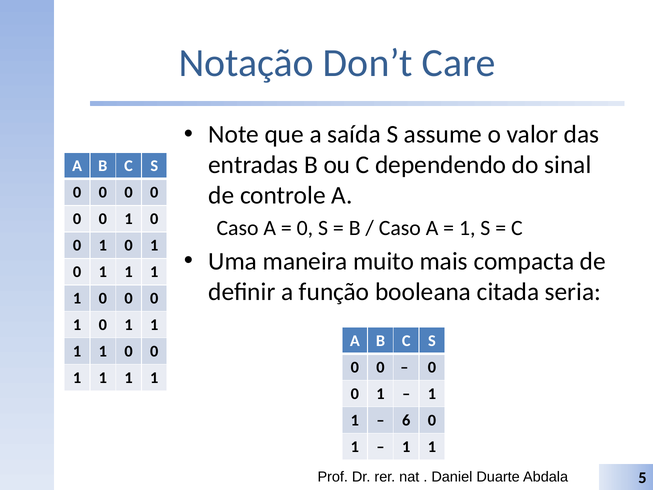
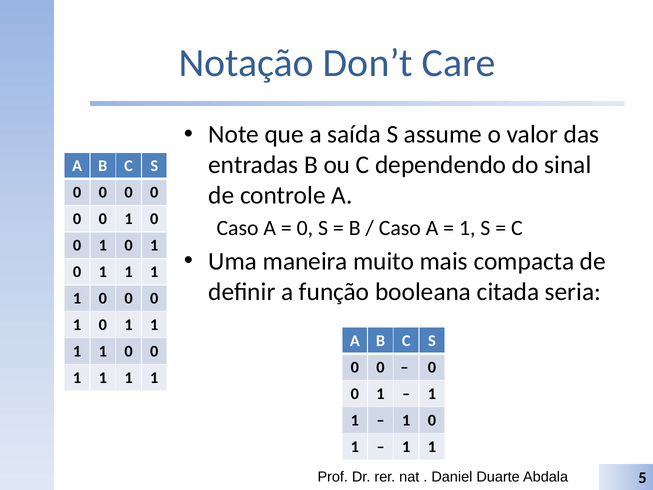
6: 6 -> 1 (406, 420)
